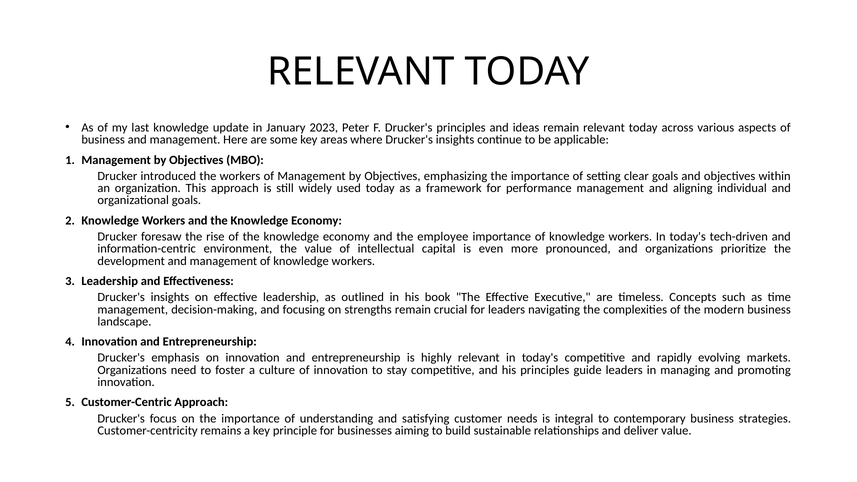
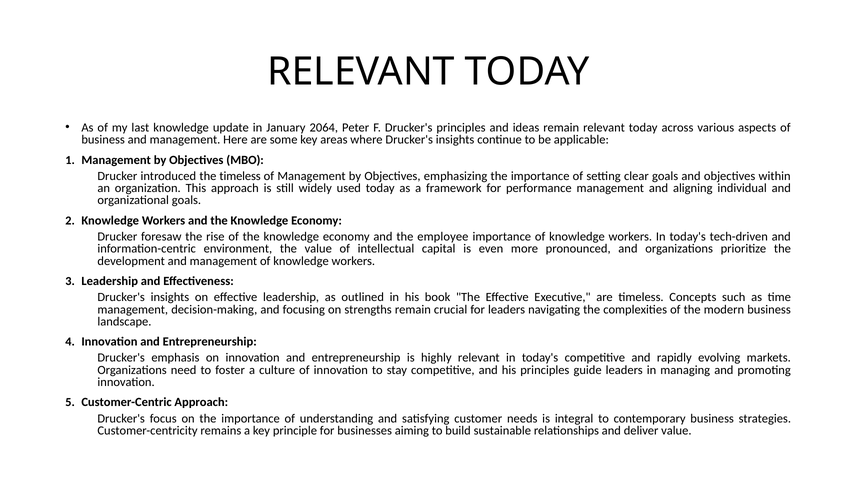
2023: 2023 -> 2064 (324, 128)
the workers: workers -> timeless (240, 176)
